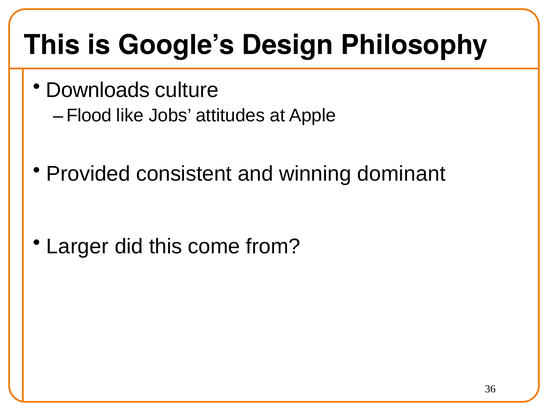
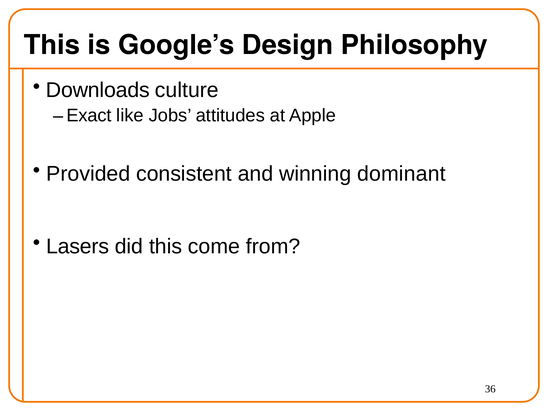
Flood: Flood -> Exact (89, 115)
Larger: Larger -> Lasers (78, 246)
